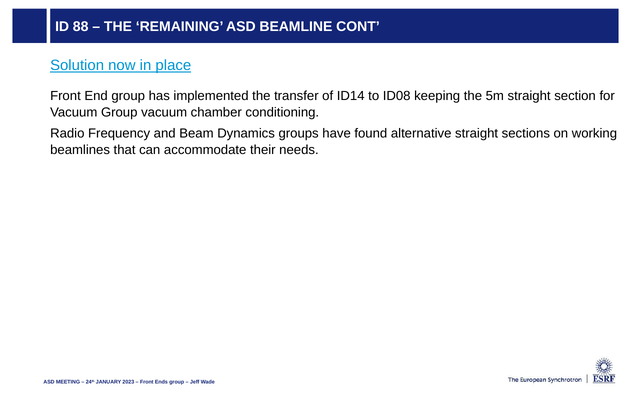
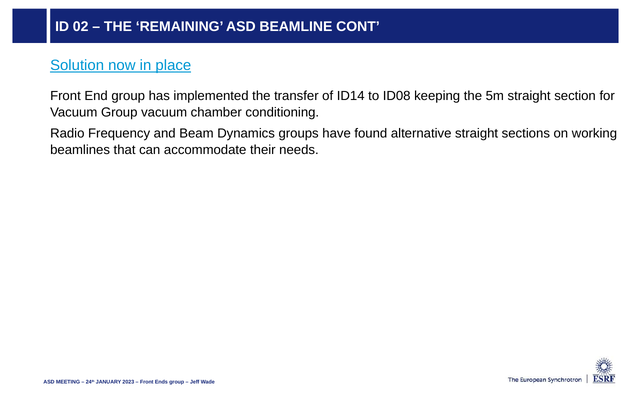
88: 88 -> 02 (81, 27)
